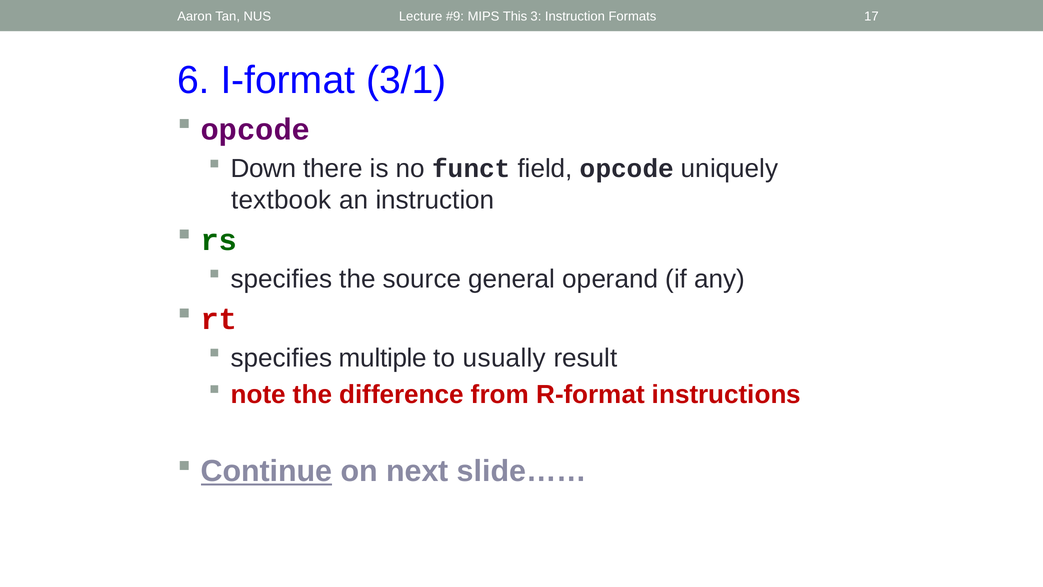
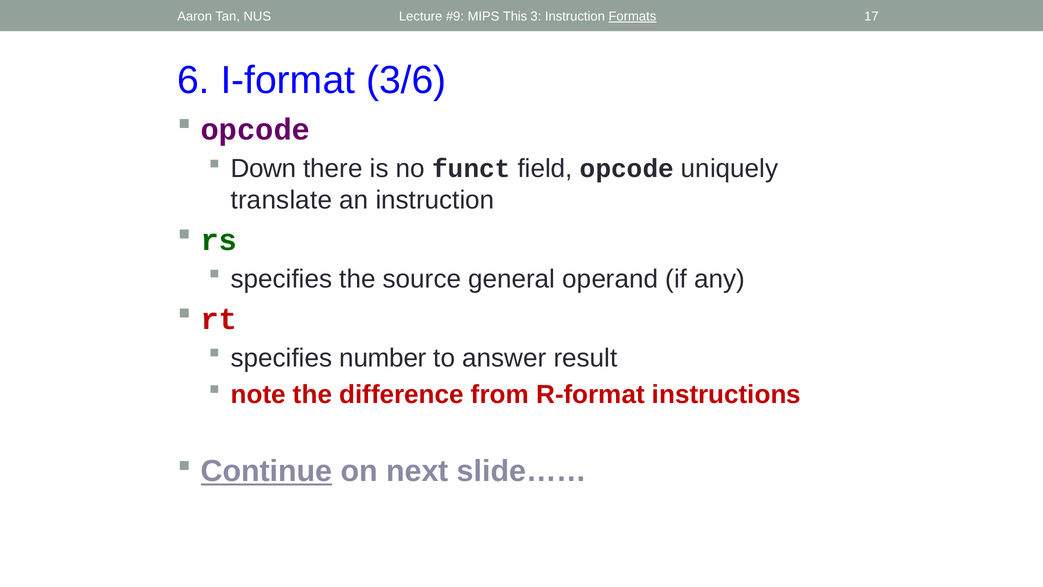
Formats underline: none -> present (632, 17)
3/1: 3/1 -> 3/6 (406, 80)
textbook: textbook -> translate (281, 200)
multiple: multiple -> number (383, 358)
usually: usually -> answer (504, 358)
